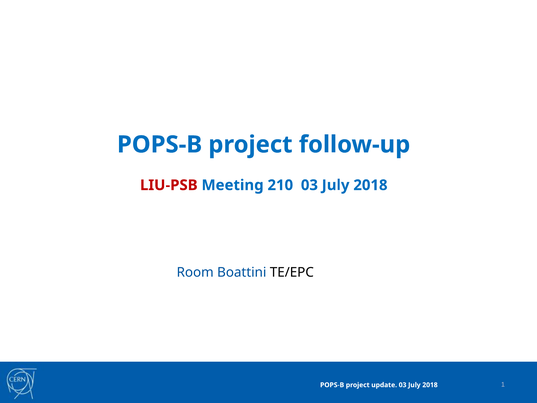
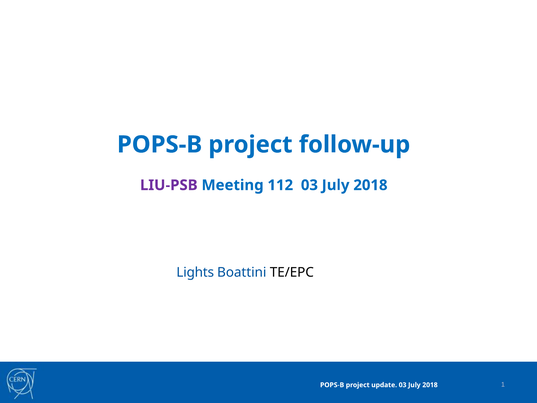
LIU-PSB colour: red -> purple (169, 185)
210: 210 -> 112 (280, 185)
Room: Room -> Lights (195, 272)
